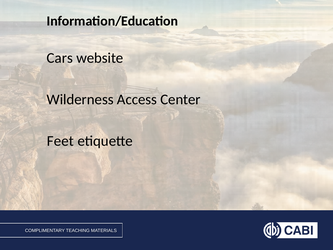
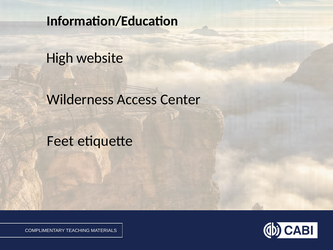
Cars: Cars -> High (60, 58)
